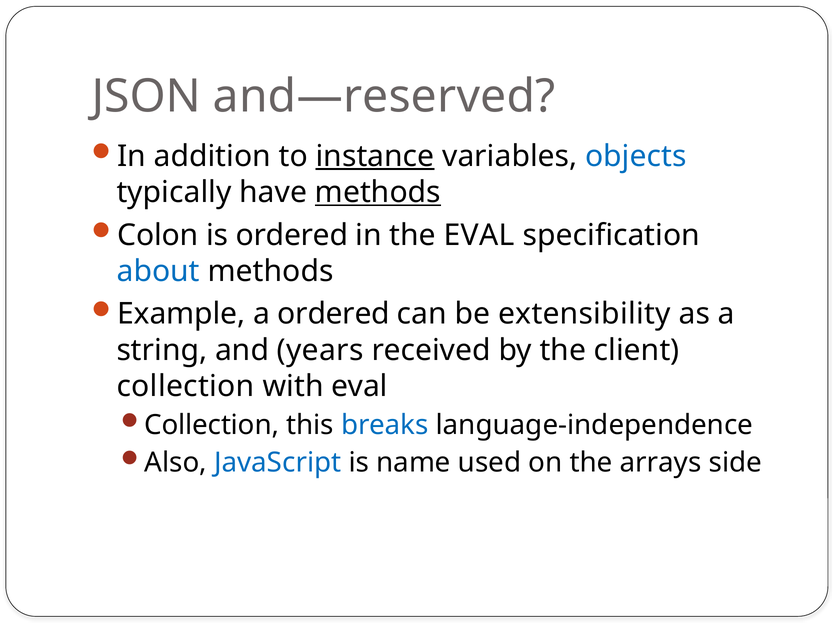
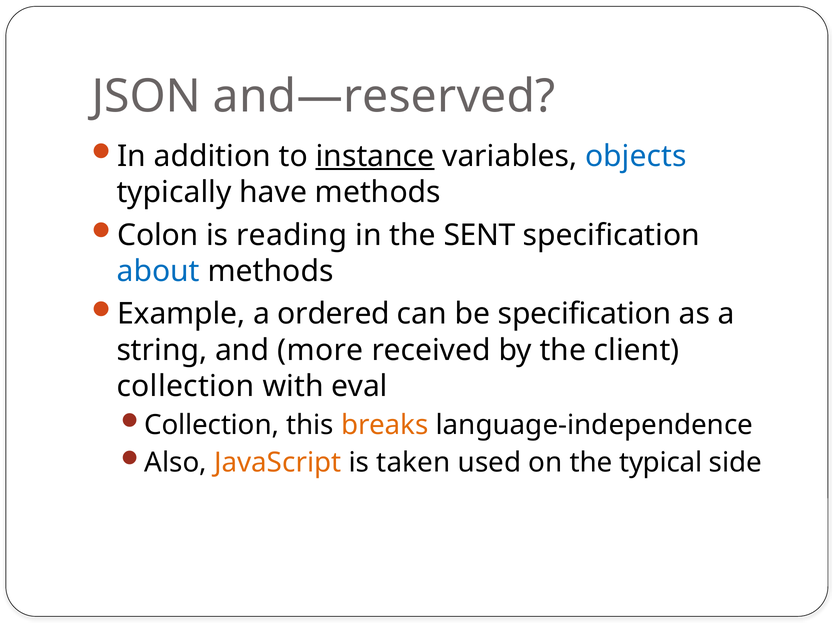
methods underline: present -> none (378, 192)
is ordered: ordered -> reading (292, 235)
the EVAL: EVAL -> SENT (480, 235)
be extensibility: extensibility -> specification (585, 314)
years: years -> more (320, 350)
breaks colour: blue -> orange (385, 425)
JavaScript colour: blue -> orange (278, 463)
name: name -> taken (413, 463)
arrays: arrays -> typical (661, 463)
